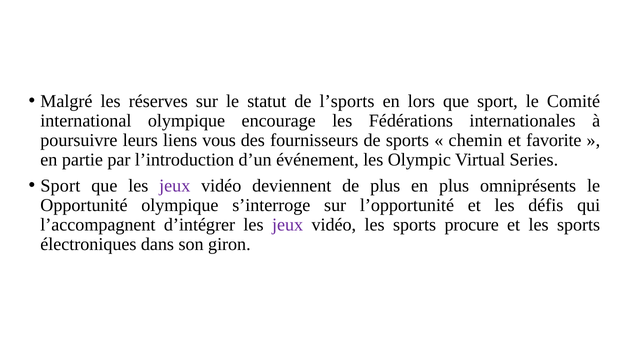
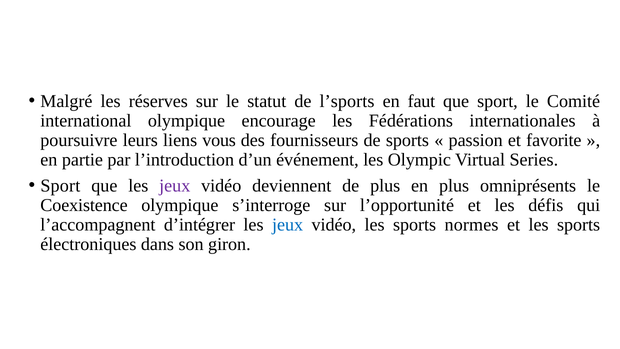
lors: lors -> faut (421, 101)
chemin: chemin -> passion (476, 140)
Opportunité: Opportunité -> Coexistence (84, 205)
jeux colour: purple -> blue (288, 224)
procure: procure -> normes (472, 224)
